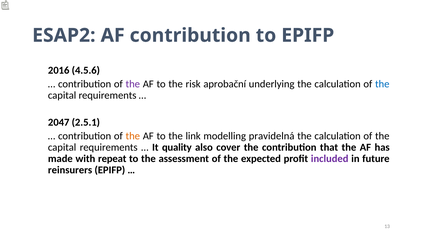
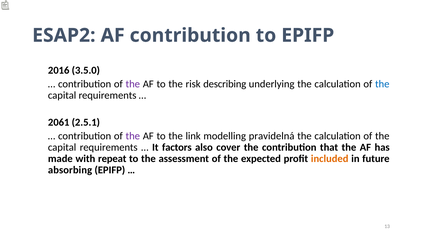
4.5.6: 4.5.6 -> 3.5.0 (86, 70)
aprobační: aprobační -> describing (225, 84)
2047: 2047 -> 2061 (59, 123)
the colour: orange -> purple (133, 136)
quality: quality -> factors (177, 148)
included colour: purple -> orange (330, 159)
reinsurers: reinsurers -> absorbing (70, 170)
